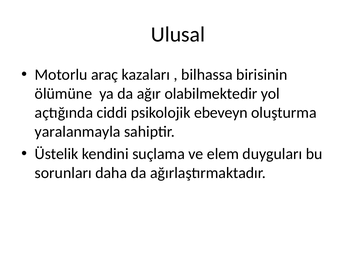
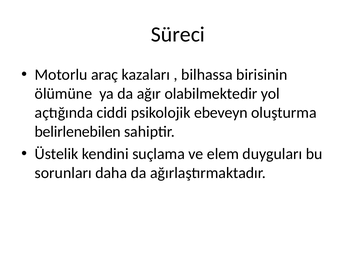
Ulusal: Ulusal -> Süreci (178, 34)
yaralanmayla: yaralanmayla -> belirlenebilen (78, 132)
